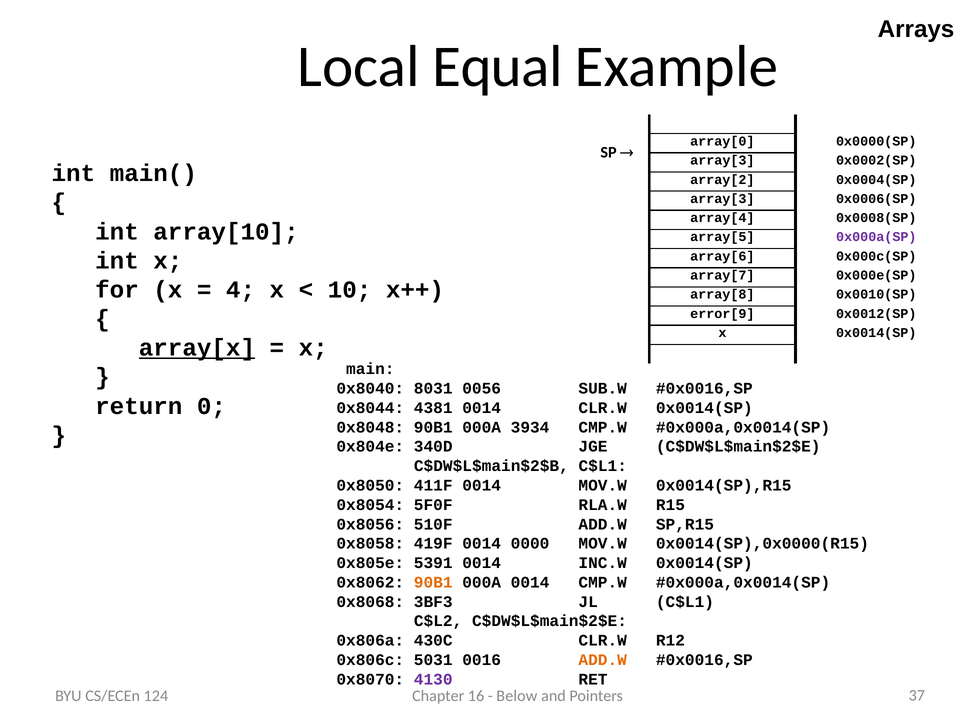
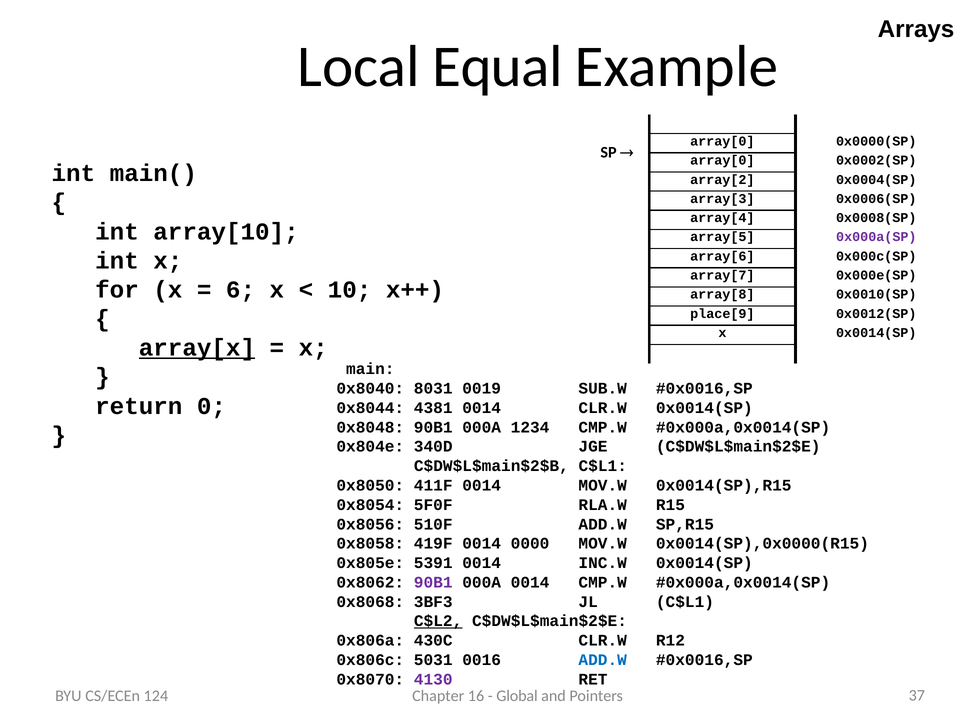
array[3: array[3 -> array[0 (722, 160)
4: 4 -> 6 (241, 290)
error[9: error[9 -> place[9 (722, 314)
0056: 0056 -> 0019 (482, 388)
3934: 3934 -> 1234 (530, 427)
90B1 colour: orange -> purple (433, 582)
C$L2 underline: none -> present (438, 621)
ADD.W colour: orange -> blue (603, 660)
Below: Below -> Global (517, 696)
